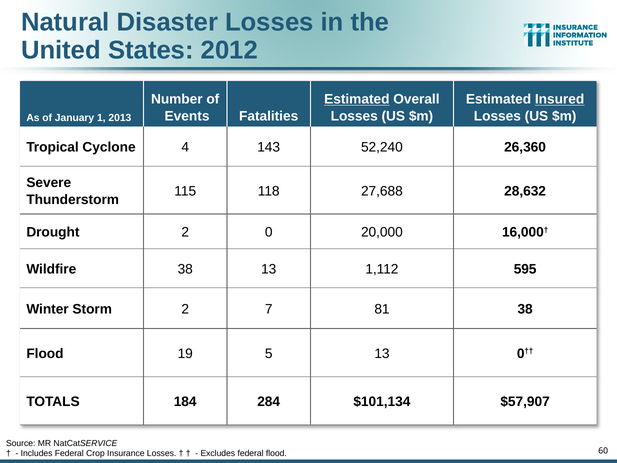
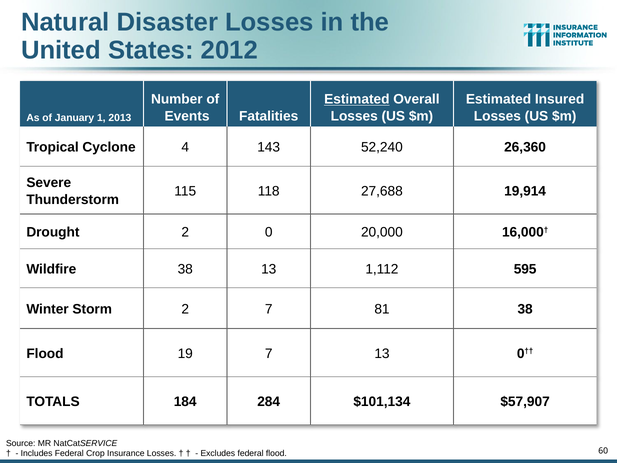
Insured underline: present -> none (560, 99)
28,632: 28,632 -> 19,914 (525, 191)
19 5: 5 -> 7 (269, 353)
